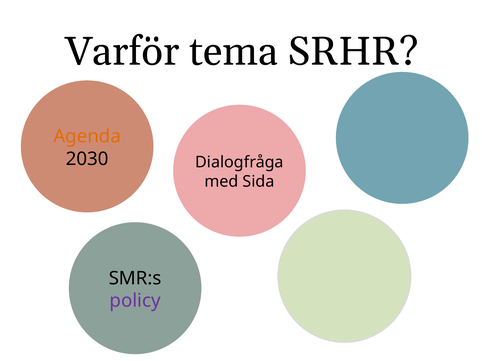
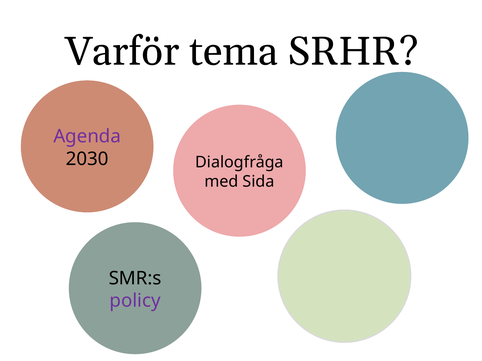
Agenda colour: orange -> purple (87, 137)
